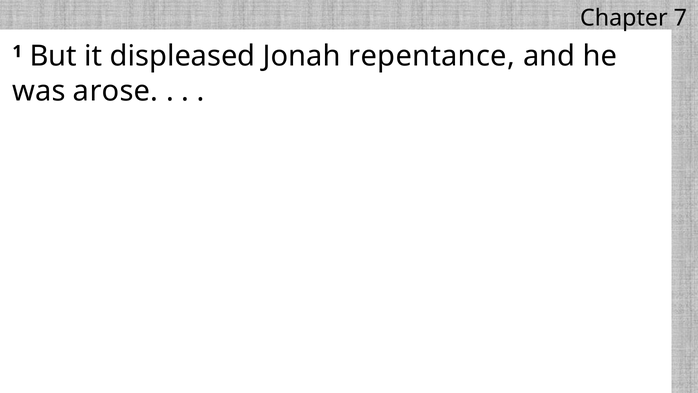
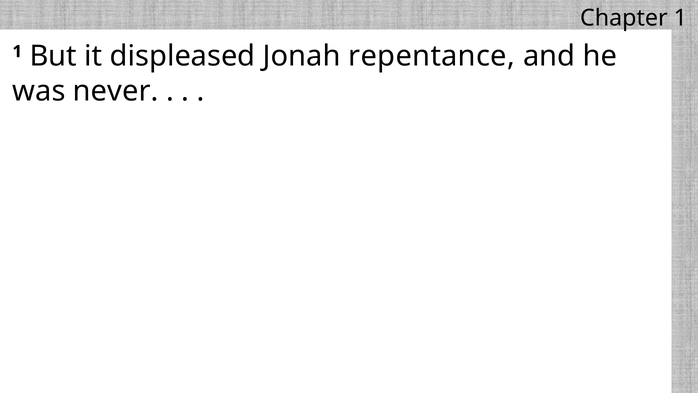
Chapter 7: 7 -> 1 (680, 18)
arose: arose -> never (116, 91)
